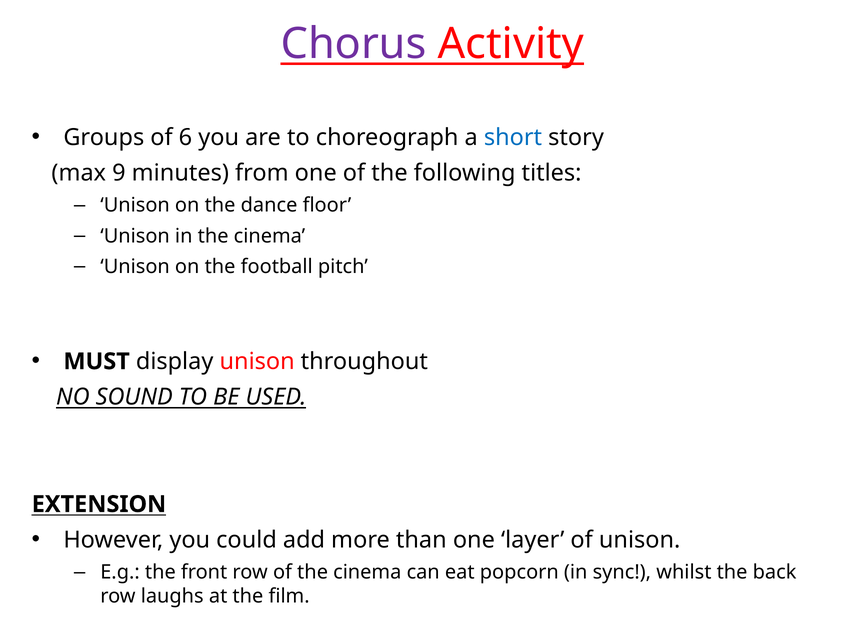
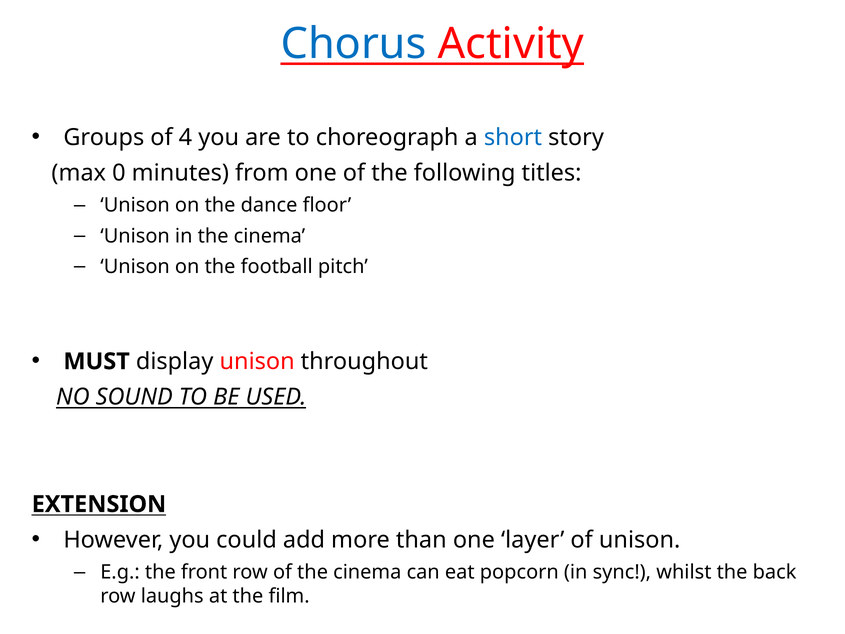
Chorus colour: purple -> blue (354, 44)
6: 6 -> 4 (185, 137)
9: 9 -> 0 (119, 173)
